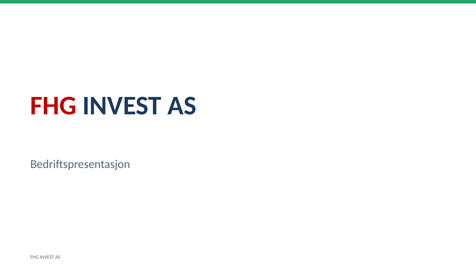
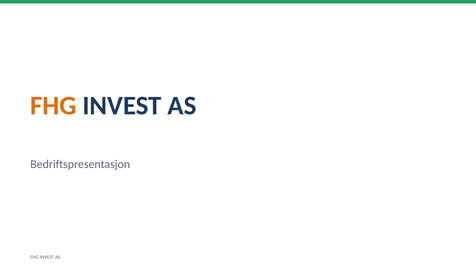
FHG colour: red -> orange (53, 106)
